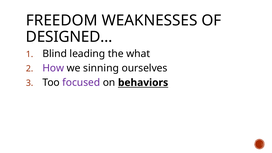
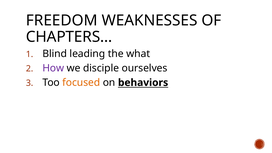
DESIGNED…: DESIGNED… -> CHAPTERS… (69, 37)
sinning: sinning -> disciple (101, 68)
focused colour: purple -> orange (81, 83)
